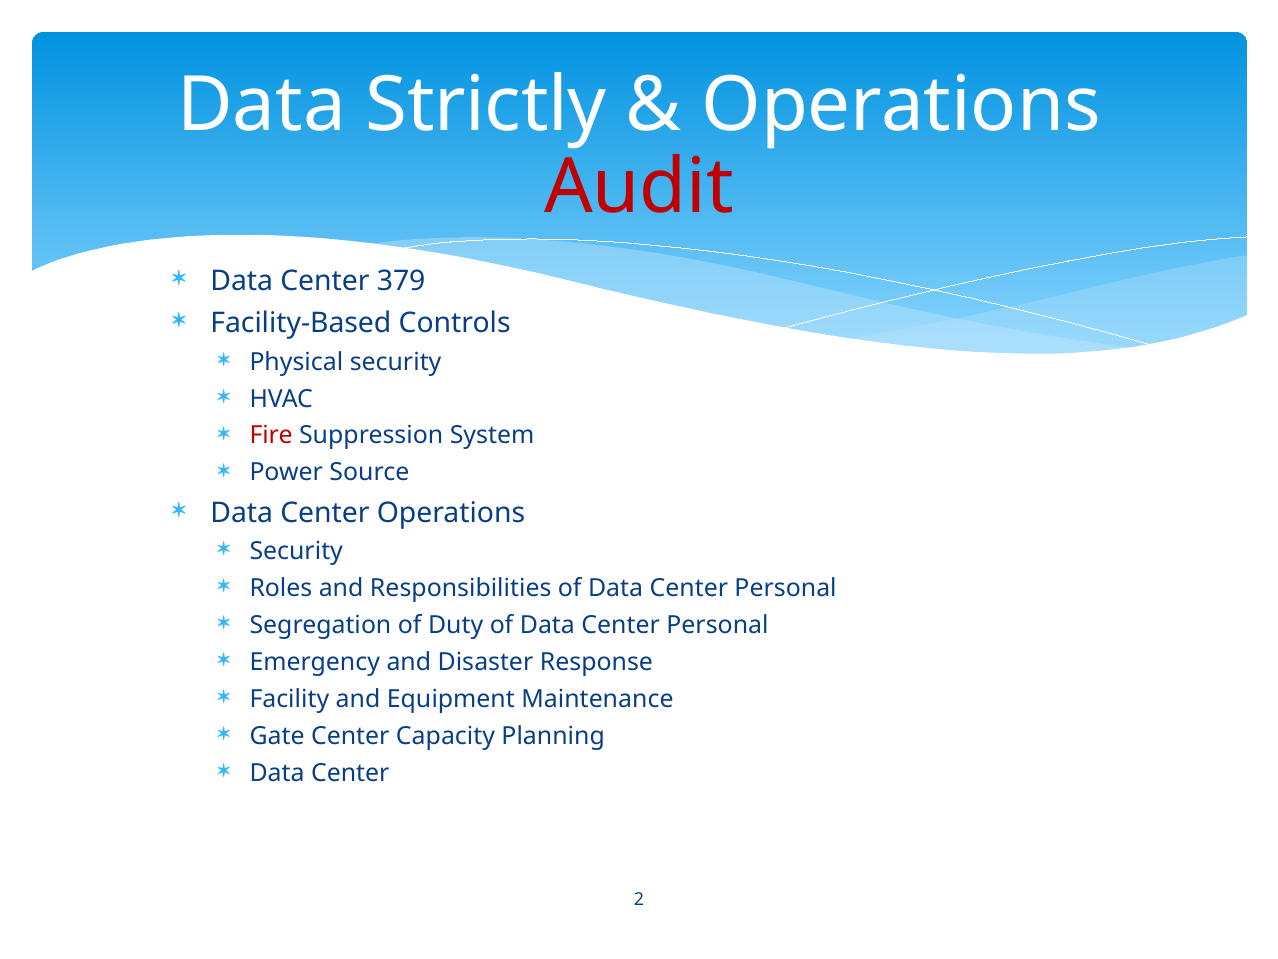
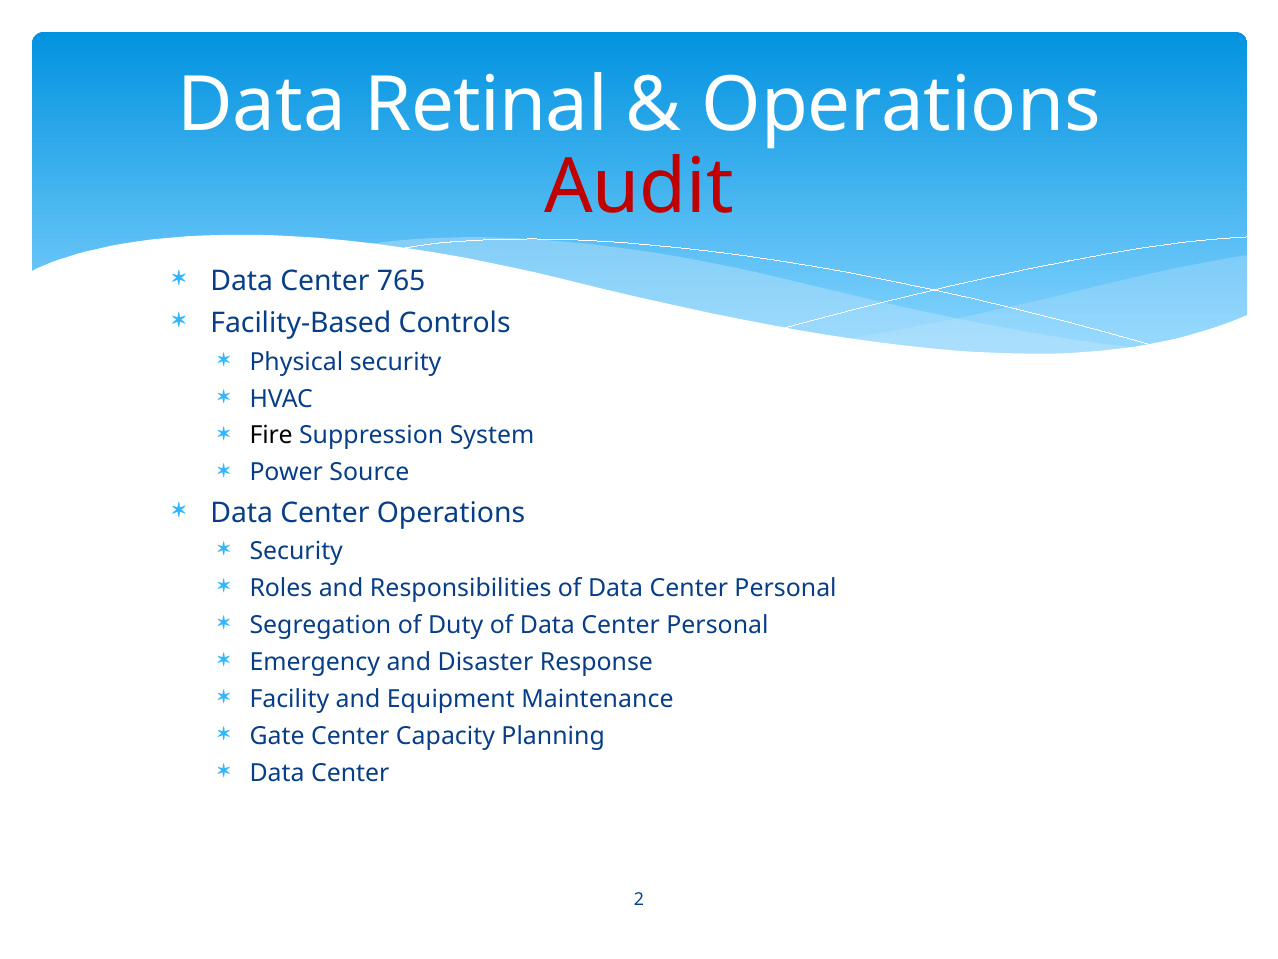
Strictly: Strictly -> Retinal (486, 105)
379: 379 -> 765 (401, 281)
Fire colour: red -> black (271, 436)
